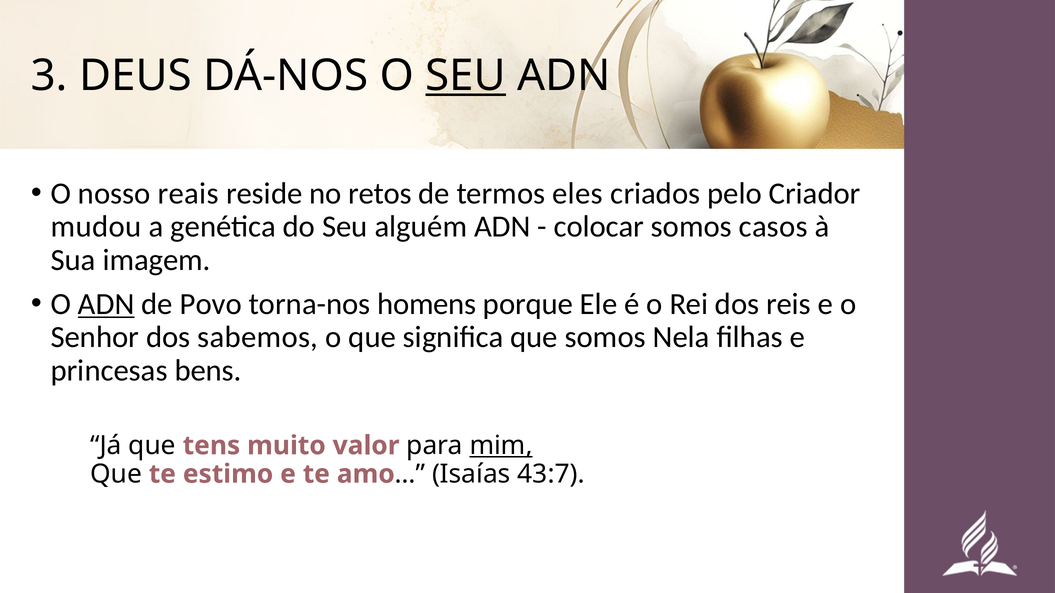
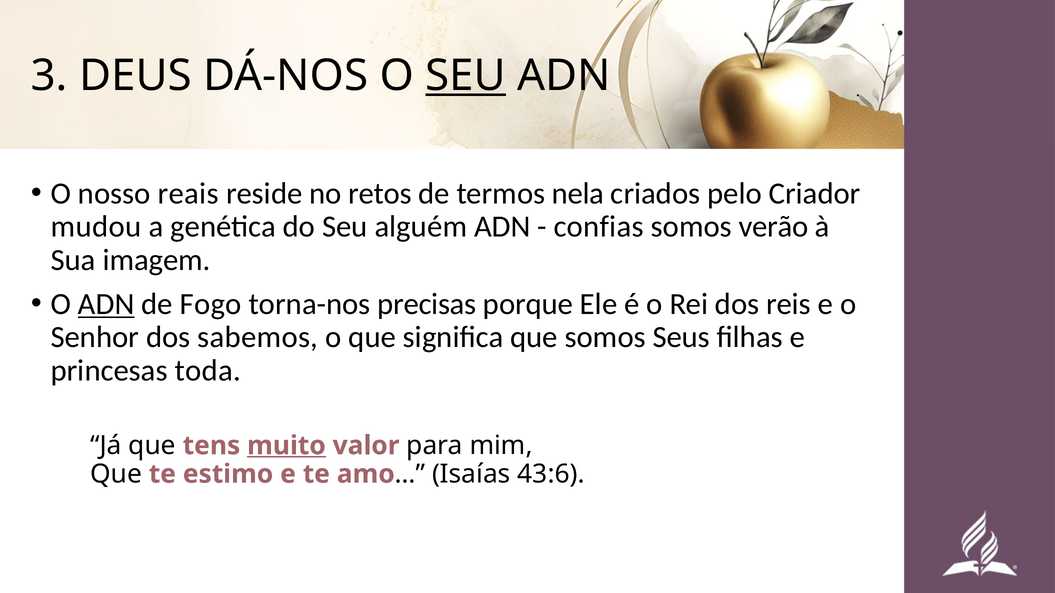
eles: eles -> nela (578, 194)
colocar: colocar -> confias (599, 227)
casos: casos -> verão (773, 227)
Povo: Povo -> Fogo (211, 304)
homens: homens -> precisas (427, 304)
Nela: Nela -> Seus (681, 338)
bens: bens -> toda (208, 371)
muito underline: none -> present (286, 446)
mim underline: present -> none (501, 446)
43:7: 43:7 -> 43:6 (551, 474)
